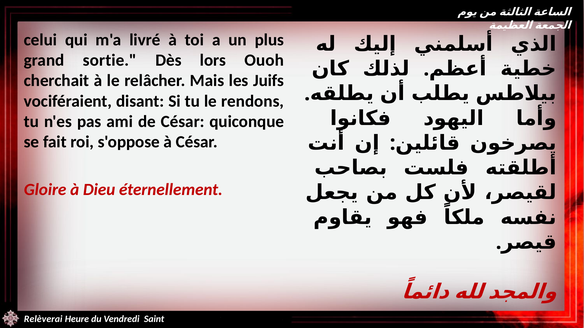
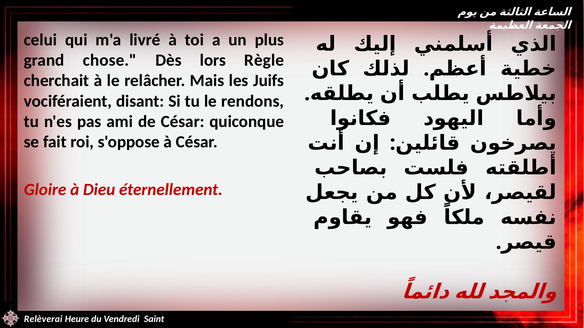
sortie: sortie -> chose (110, 60)
Ouoh: Ouoh -> Règle (264, 60)
